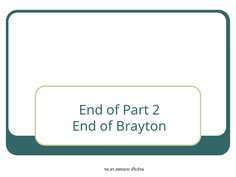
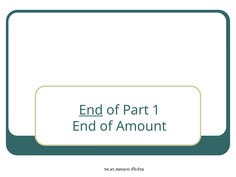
End underline: none -> present (91, 110)
2: 2 -> 1 (156, 110)
Brayton: Brayton -> Amount (141, 126)
